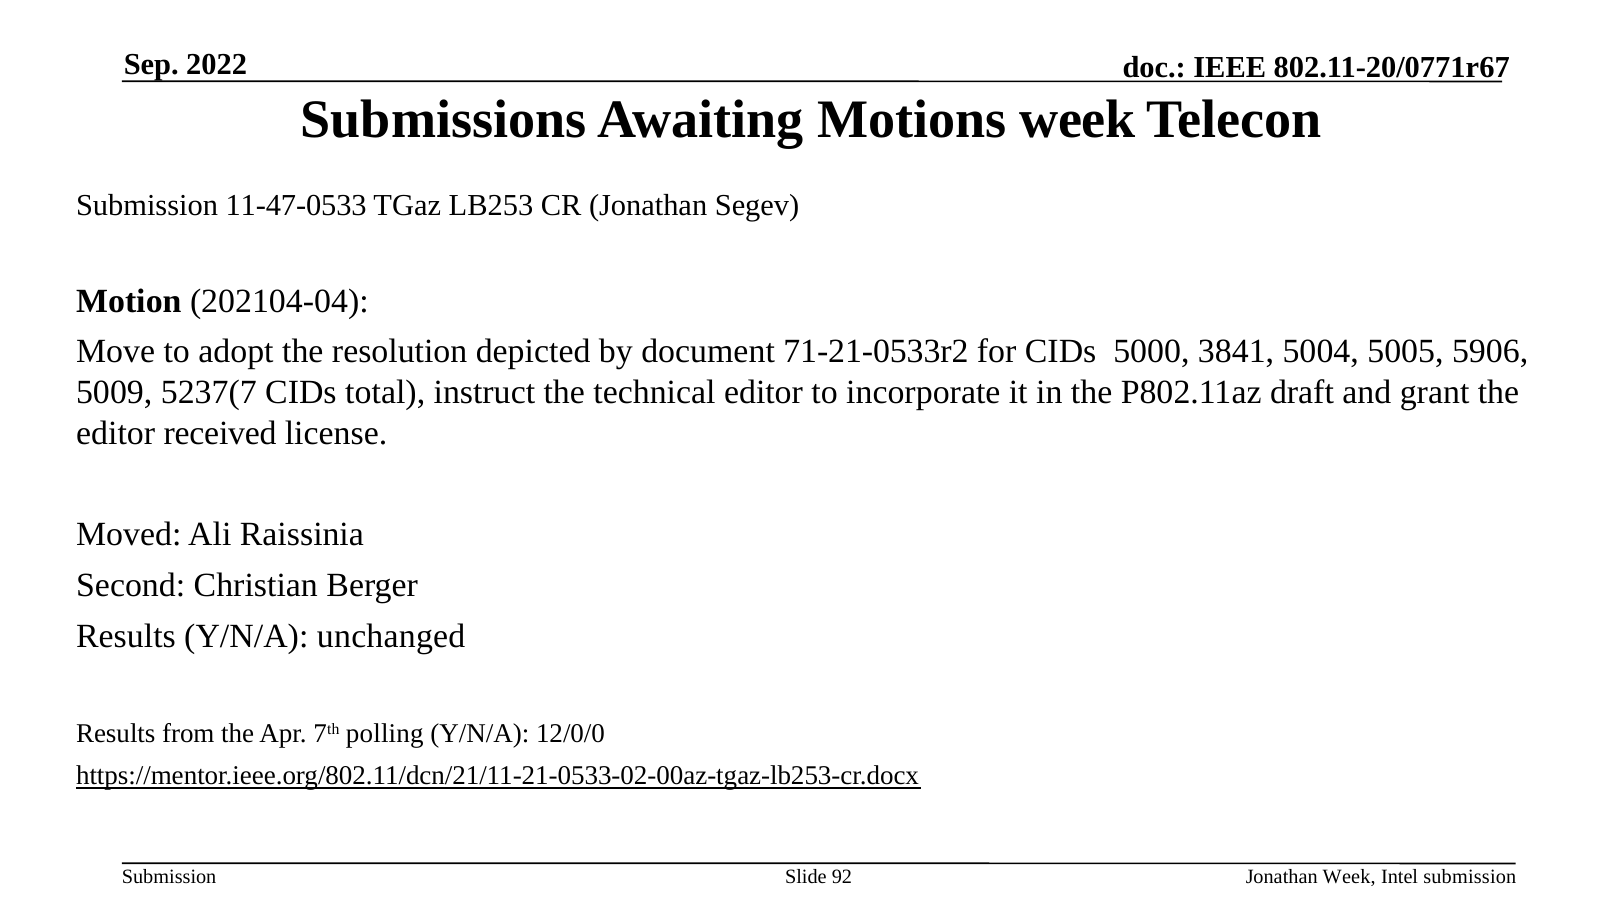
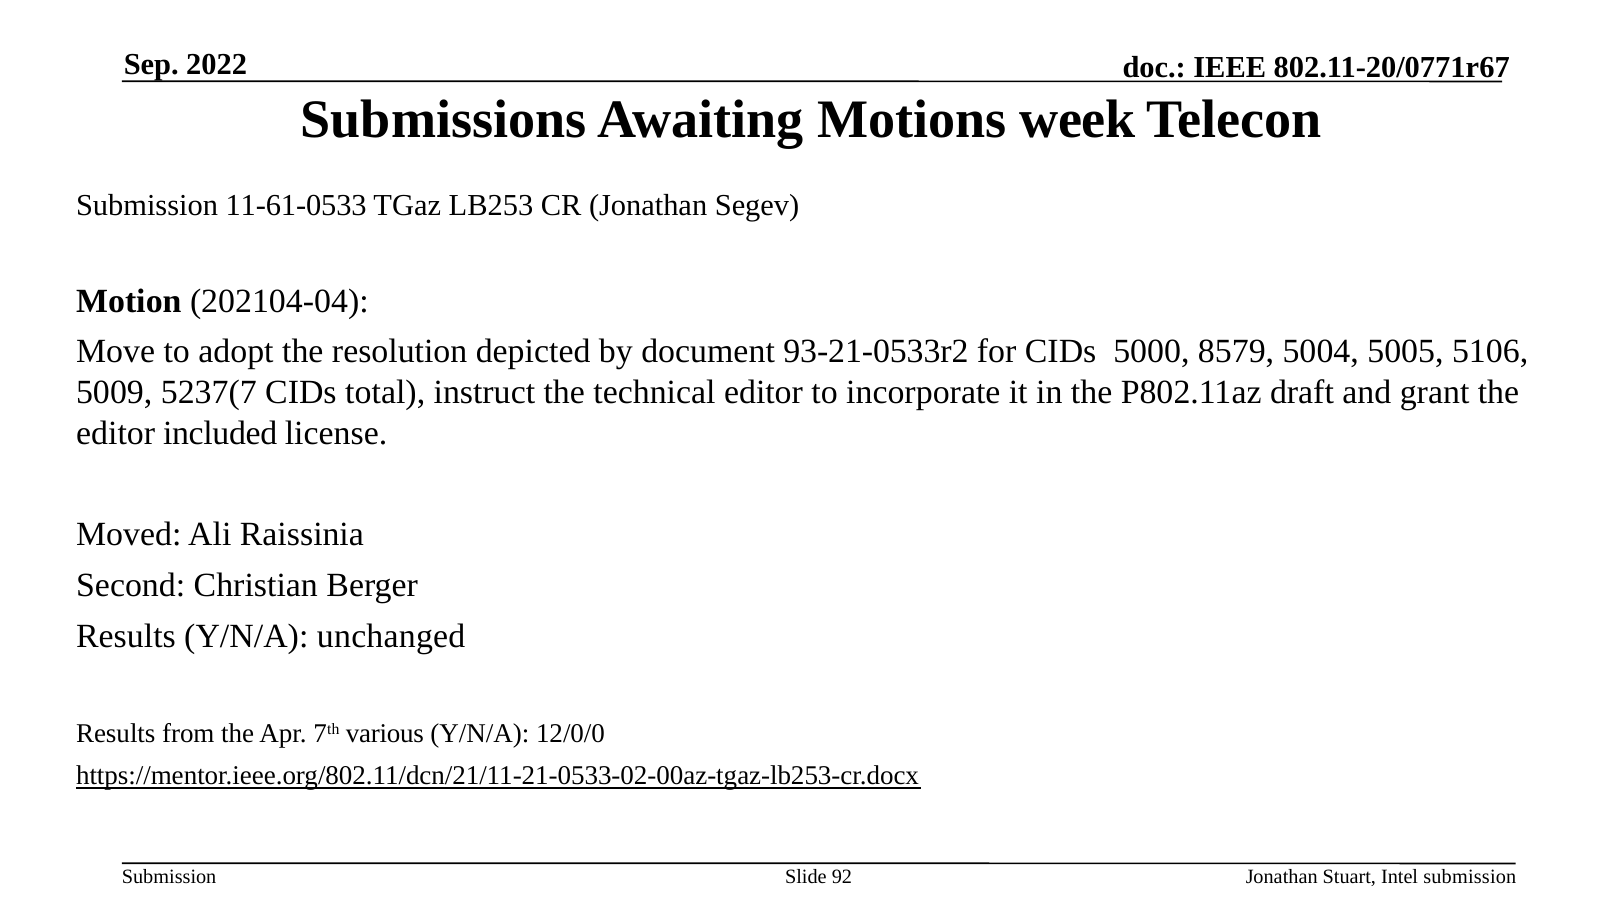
11-47-0533: 11-47-0533 -> 11-61-0533 (296, 205)
71-21-0533r2: 71-21-0533r2 -> 93-21-0533r2 (876, 352)
3841: 3841 -> 8579 (1236, 352)
5906: 5906 -> 5106 (1490, 352)
received: received -> included (220, 433)
polling: polling -> various (385, 733)
Jonathan Week: Week -> Stuart (1349, 876)
